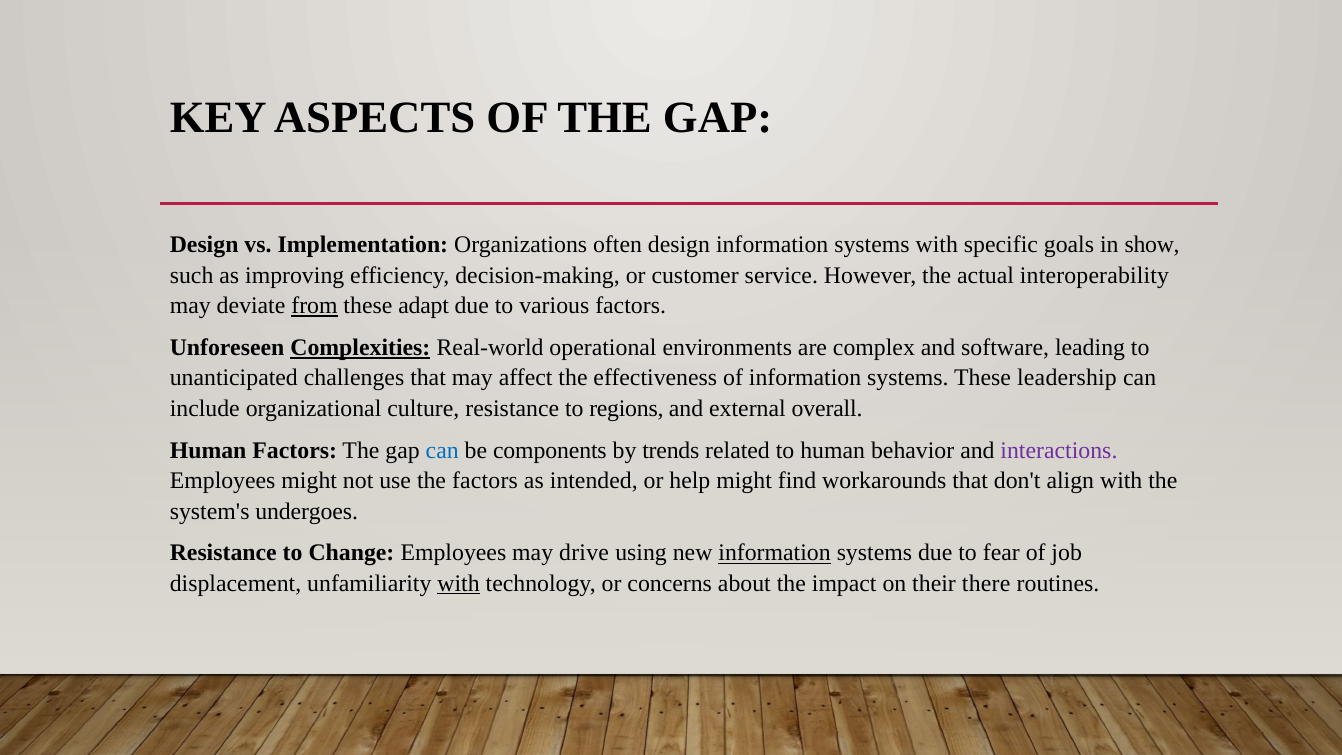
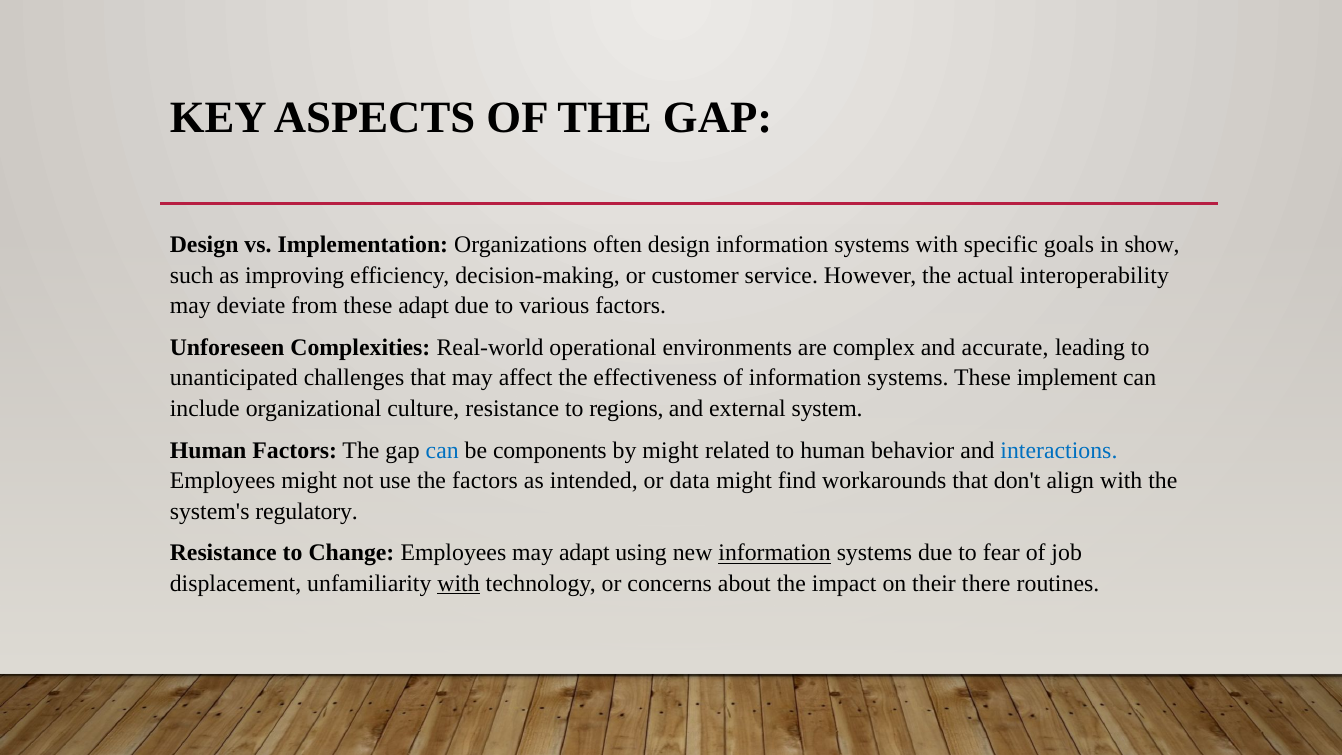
from underline: present -> none (314, 306)
Complexities underline: present -> none (360, 348)
software: software -> accurate (1005, 348)
leadership: leadership -> implement (1067, 378)
overall: overall -> system (827, 409)
by trends: trends -> might (671, 450)
interactions colour: purple -> blue (1059, 450)
help: help -> data (690, 481)
undergoes: undergoes -> regulatory (307, 511)
may drive: drive -> adapt (584, 553)
